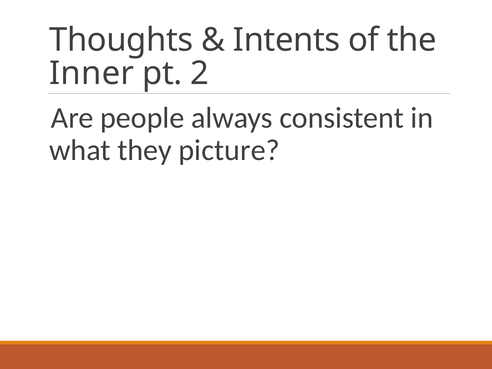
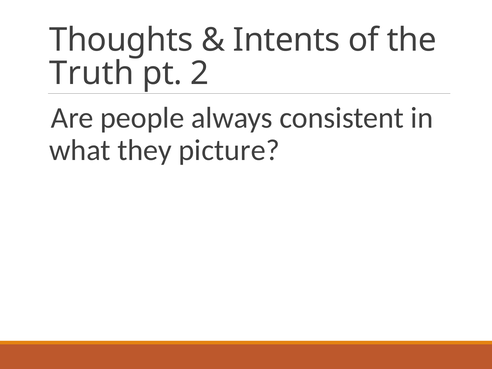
Inner: Inner -> Truth (92, 73)
